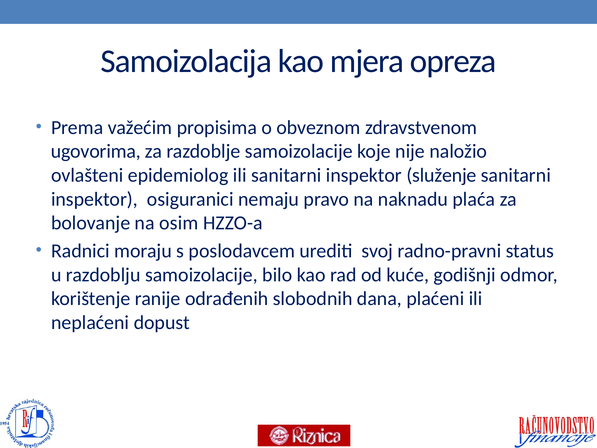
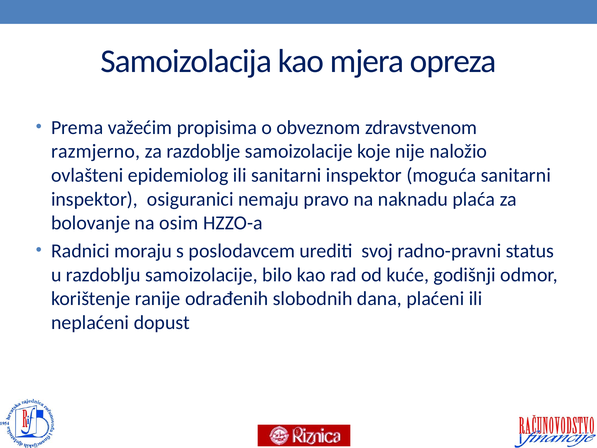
ugovorima: ugovorima -> razmjerno (96, 151)
služenje: služenje -> moguća (441, 175)
